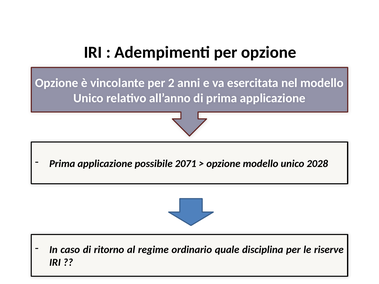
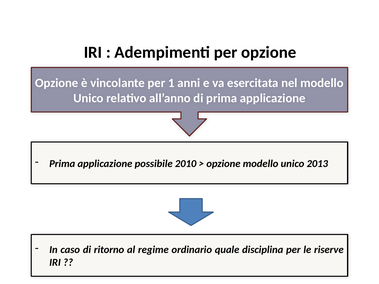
2: 2 -> 1 (171, 83)
2071: 2071 -> 2010 (186, 164)
2028: 2028 -> 2013 (317, 164)
